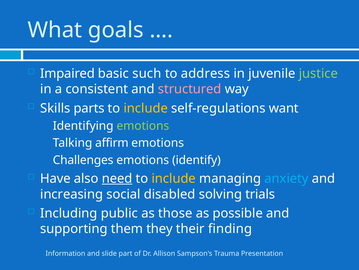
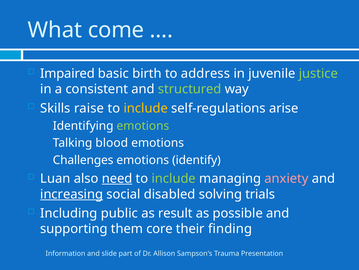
goals: goals -> come (116, 30)
such: such -> birth (147, 73)
structured colour: pink -> light green (190, 89)
parts: parts -> raise (89, 108)
want: want -> arise (284, 108)
affirm: affirm -> blood (112, 143)
Have: Have -> Luan (55, 178)
include colour: yellow -> light green (174, 178)
anxiety colour: light blue -> pink (286, 178)
increasing underline: none -> present (72, 194)
those: those -> result (175, 213)
they: they -> core (159, 228)
